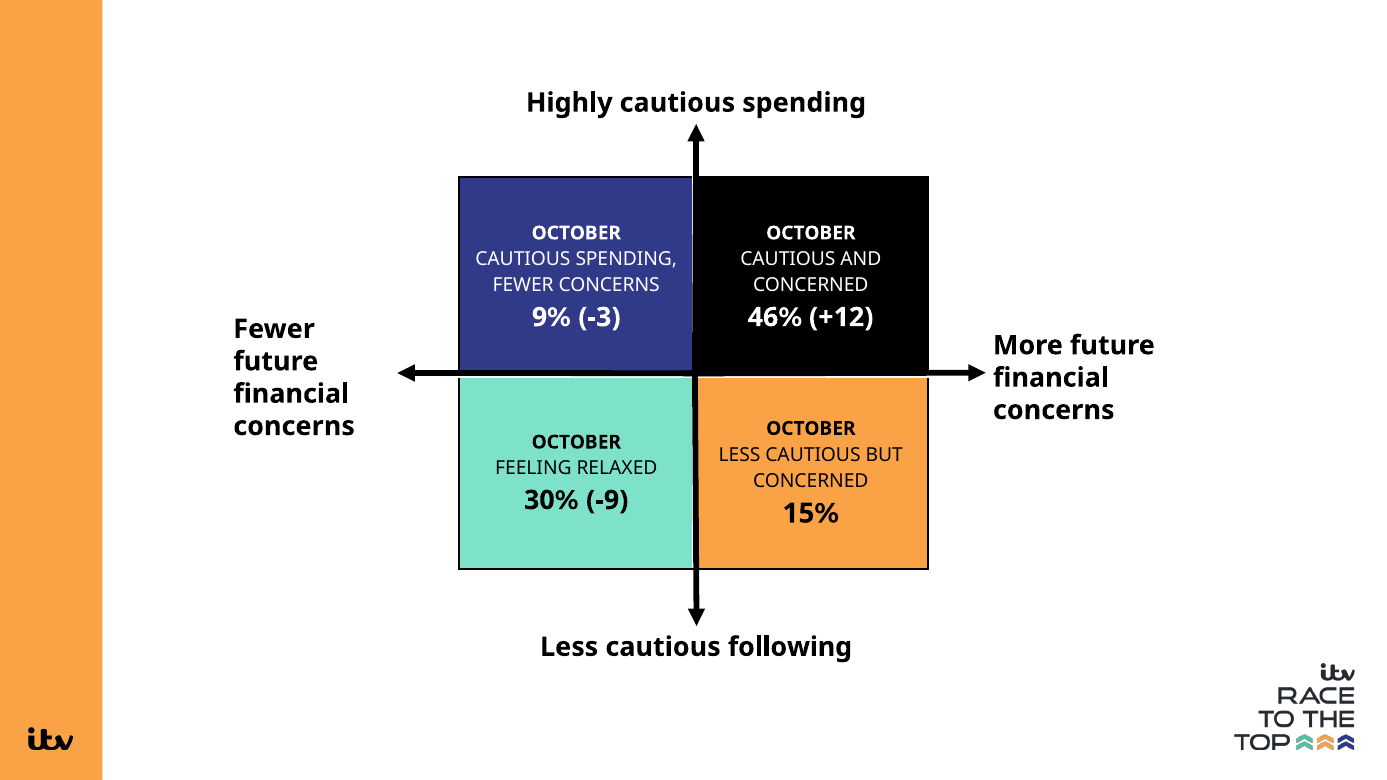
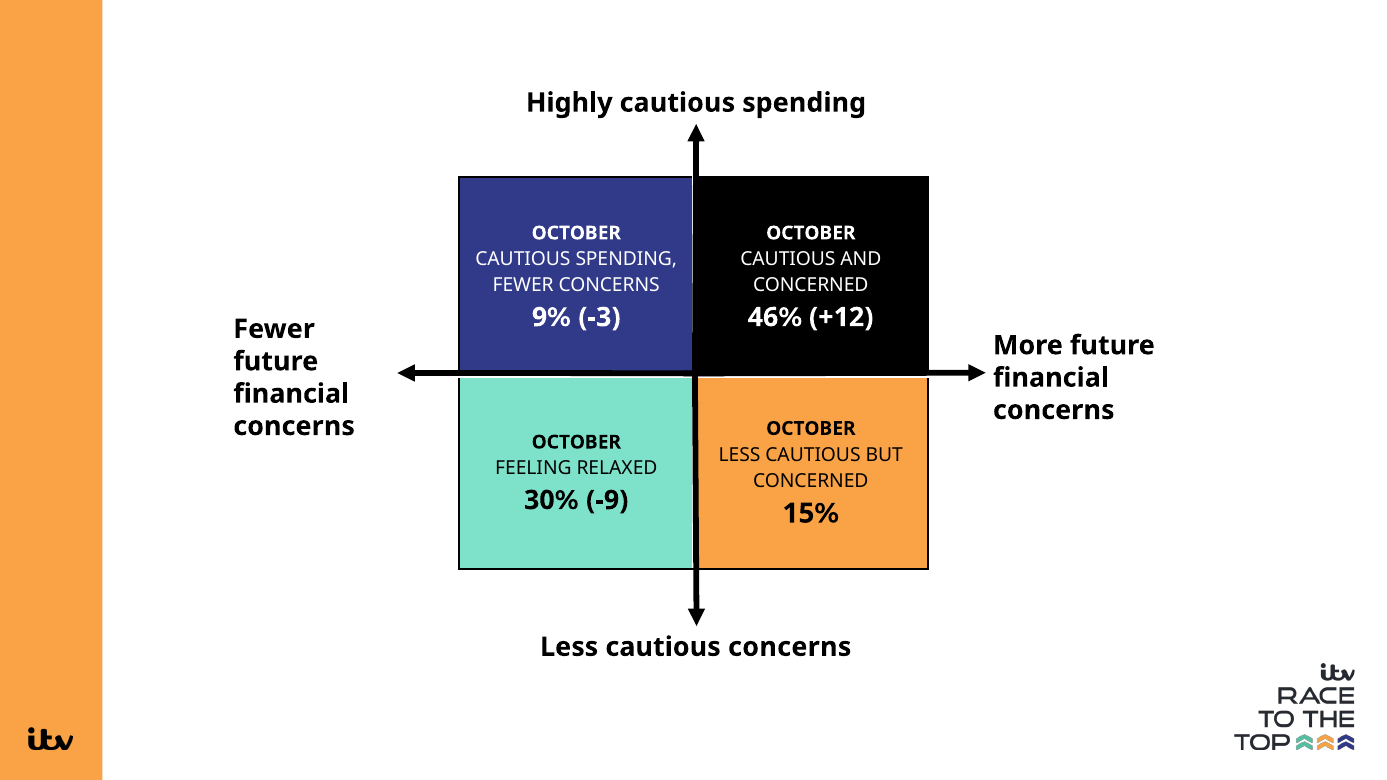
cautious following: following -> concerns (790, 647)
